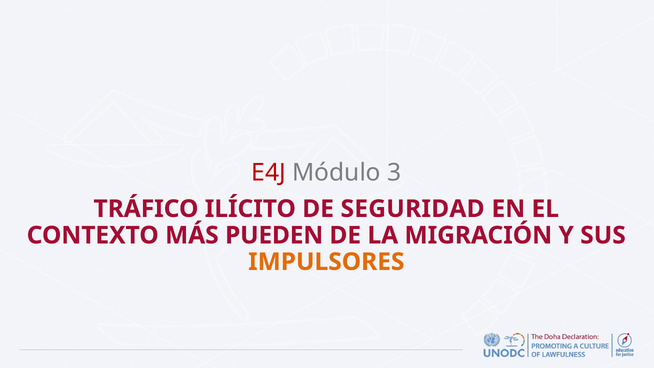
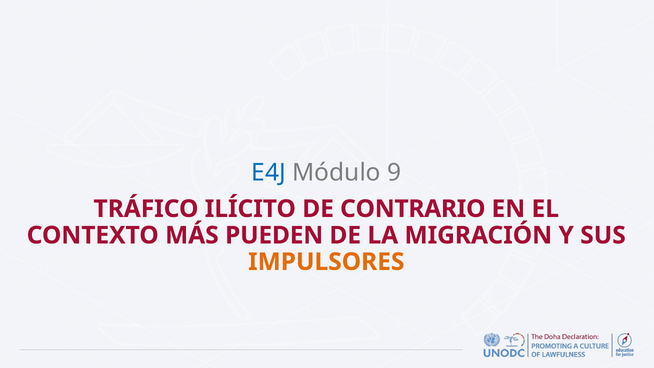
E4J colour: red -> blue (269, 172)
3: 3 -> 9 (394, 172)
SEGURIDAD: SEGURIDAD -> CONTRARIO (413, 209)
